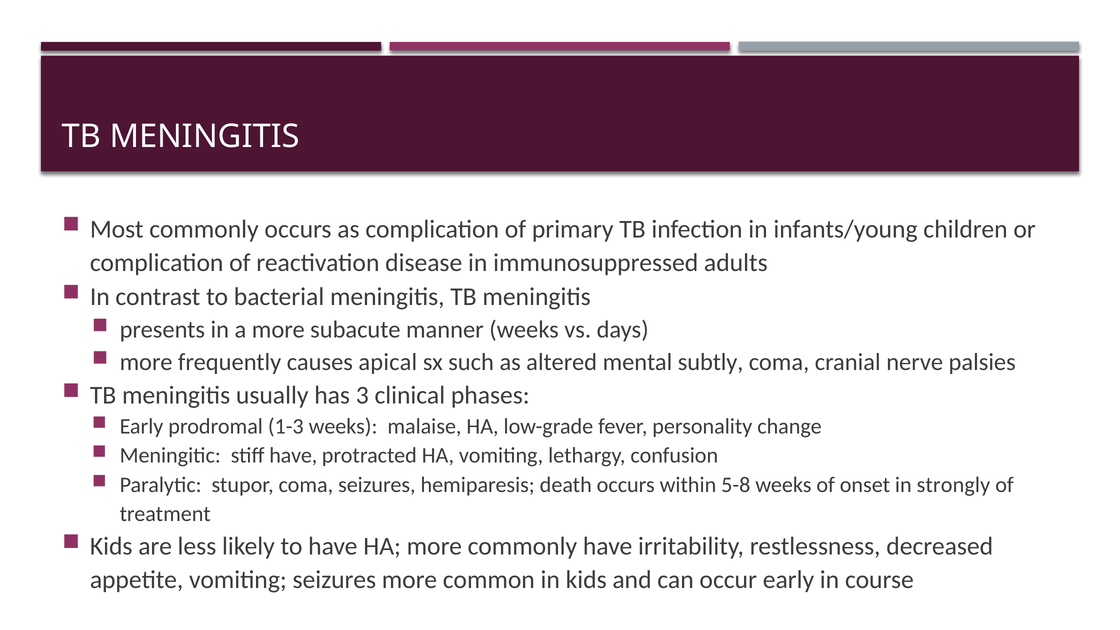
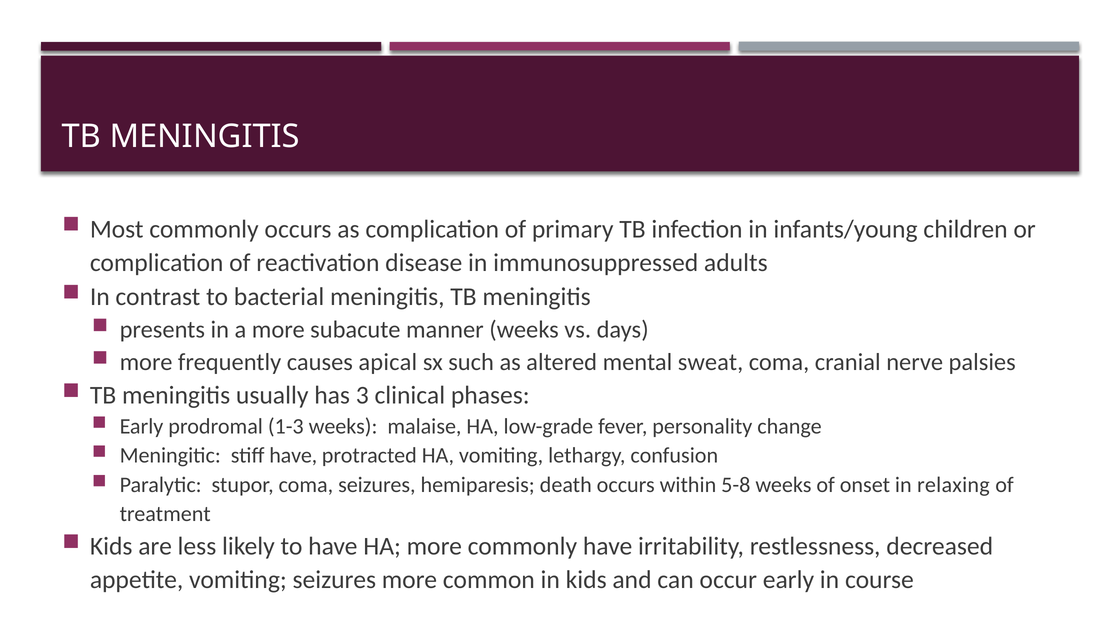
subtly: subtly -> sweat (711, 362)
strongly: strongly -> relaxing (953, 485)
